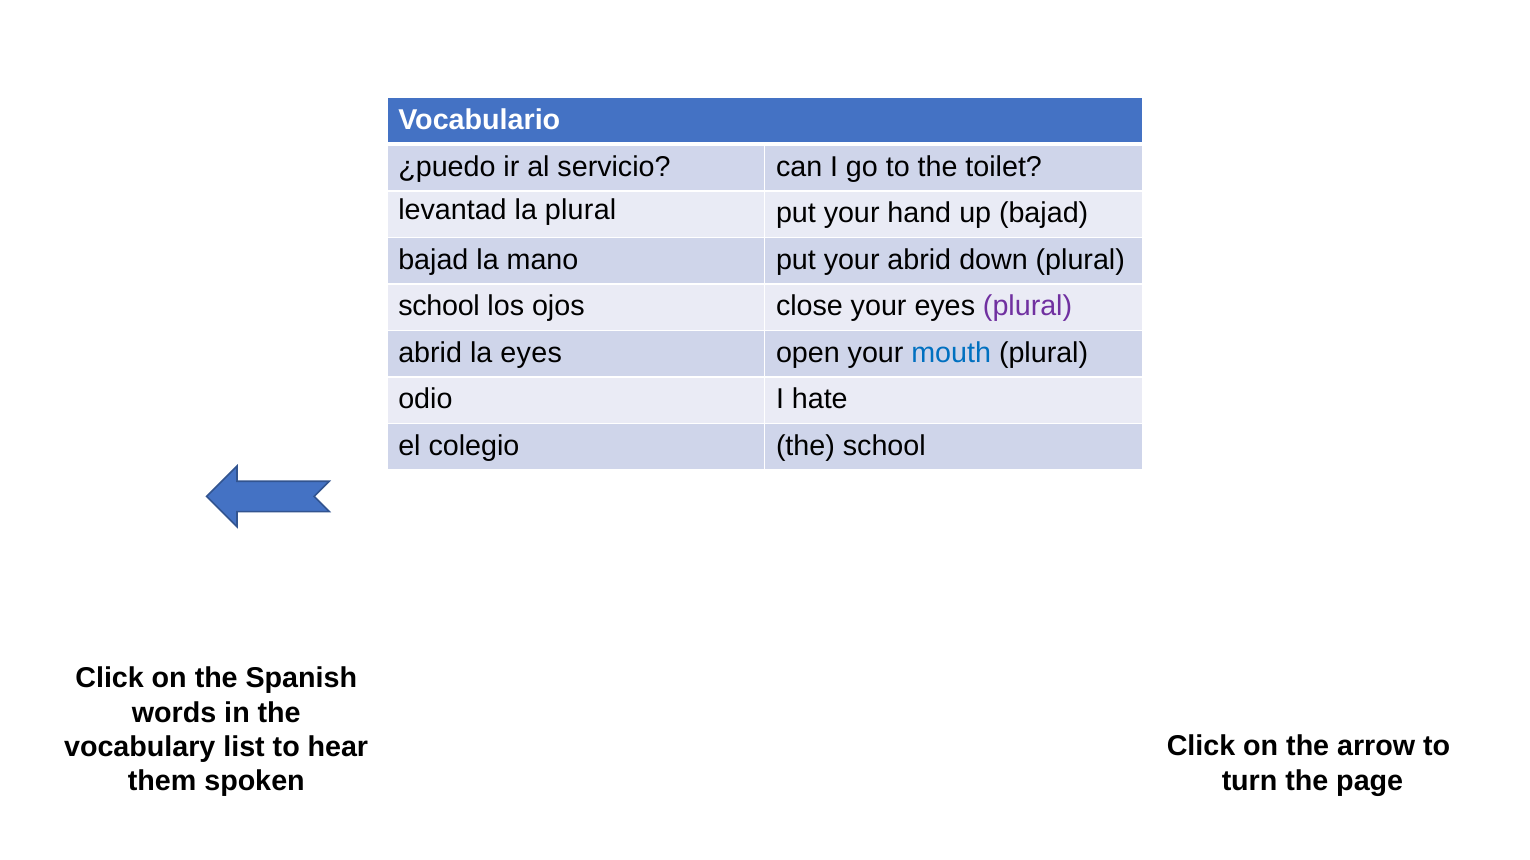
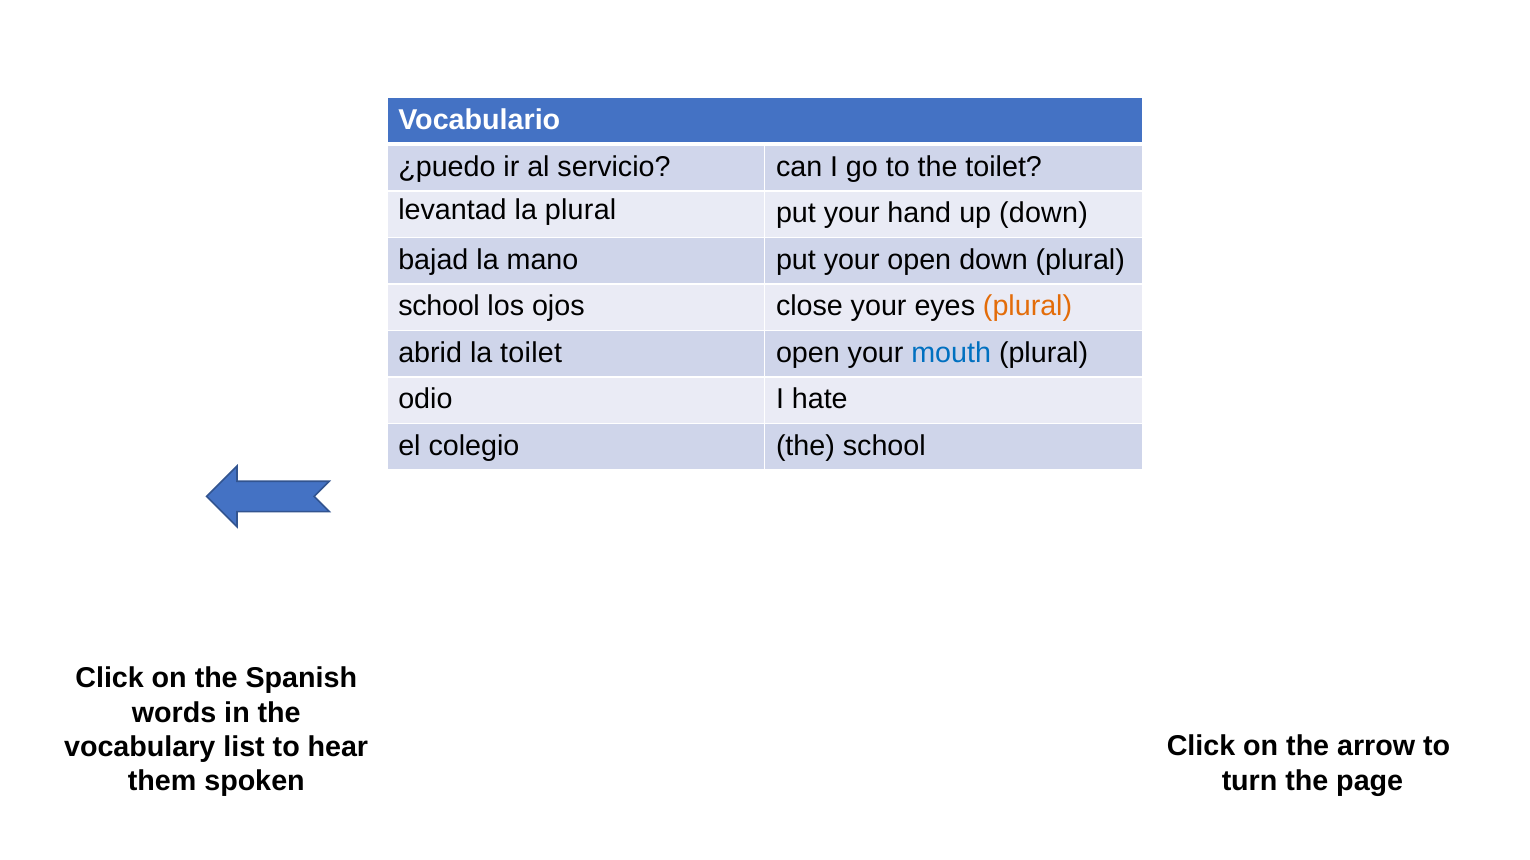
up bajad: bajad -> down (1043, 213)
your abrid: abrid -> open (919, 260)
plural colour: purple -> orange (1028, 306)
la eyes: eyes -> toilet (531, 353)
